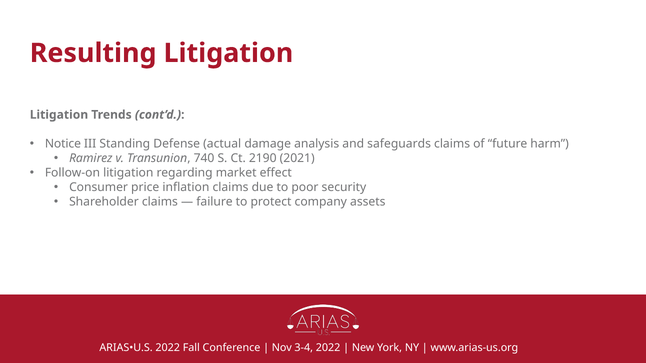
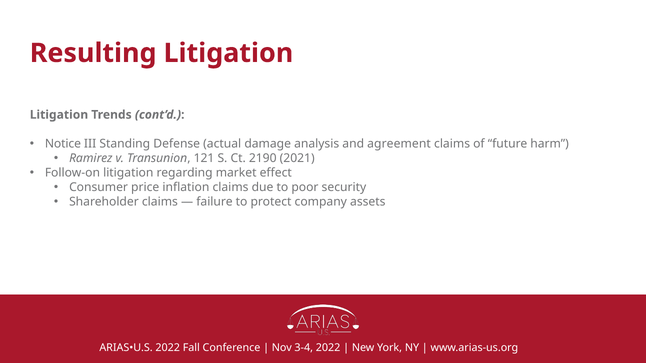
safeguards: safeguards -> agreement (399, 144)
740: 740 -> 121 (204, 158)
